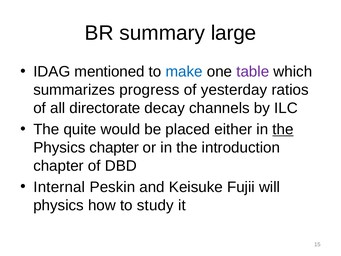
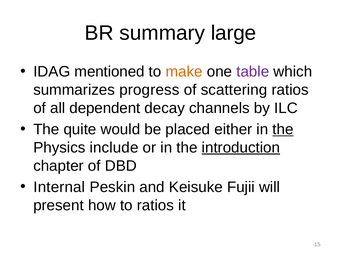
make colour: blue -> orange (184, 72)
yesterday: yesterday -> scattering (234, 90)
directorate: directorate -> dependent (105, 108)
Physics chapter: chapter -> include (114, 147)
introduction underline: none -> present (241, 147)
physics: physics -> present (59, 205)
to study: study -> ratios (155, 205)
